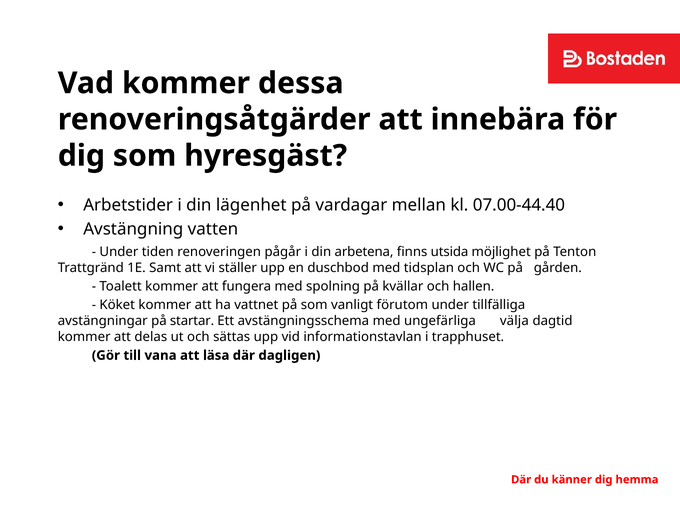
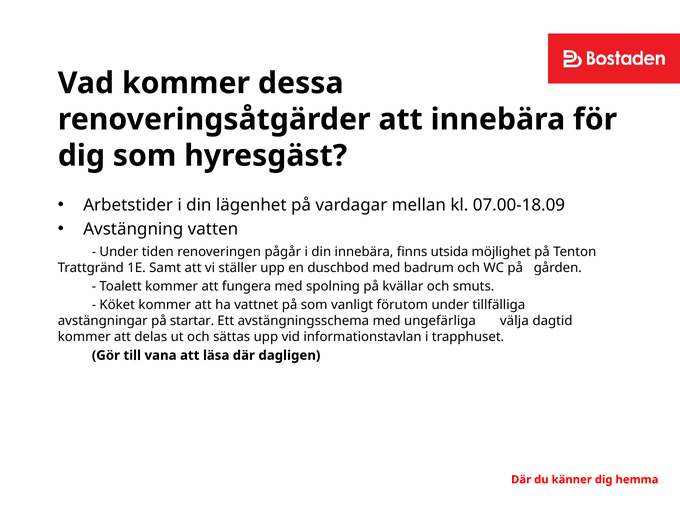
07.00-44.40: 07.00-44.40 -> 07.00-18.09 (519, 205)
din arbetena: arbetena -> innebära (364, 252)
tidsplan: tidsplan -> badrum (429, 268)
hallen: hallen -> smuts (474, 287)
